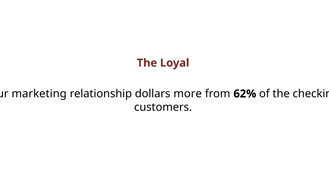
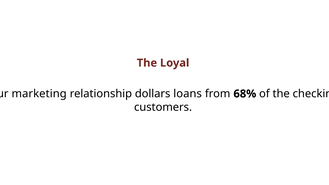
more: more -> loans (188, 94)
62%: 62% -> 68% (245, 94)
